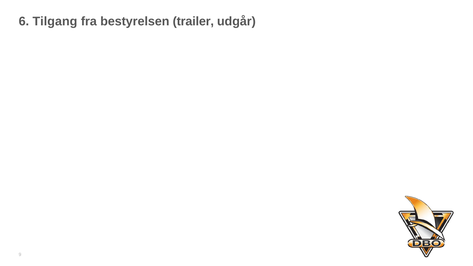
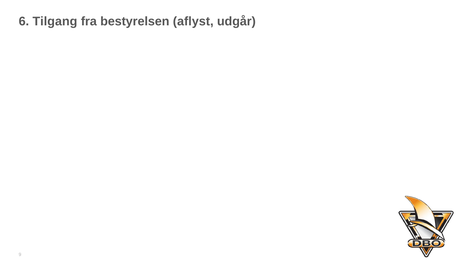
trailer: trailer -> aflyst (193, 21)
